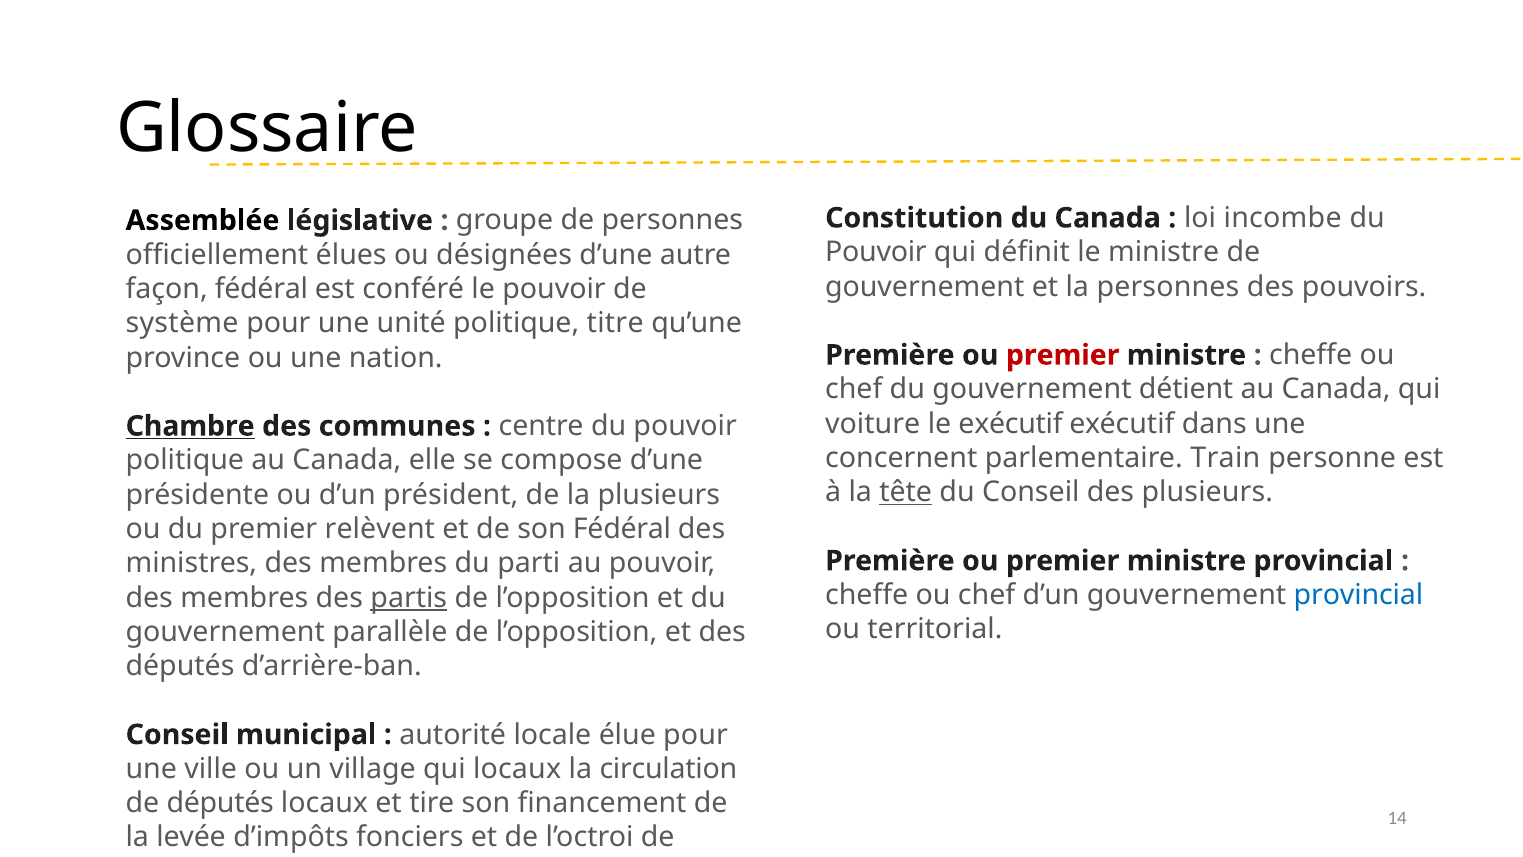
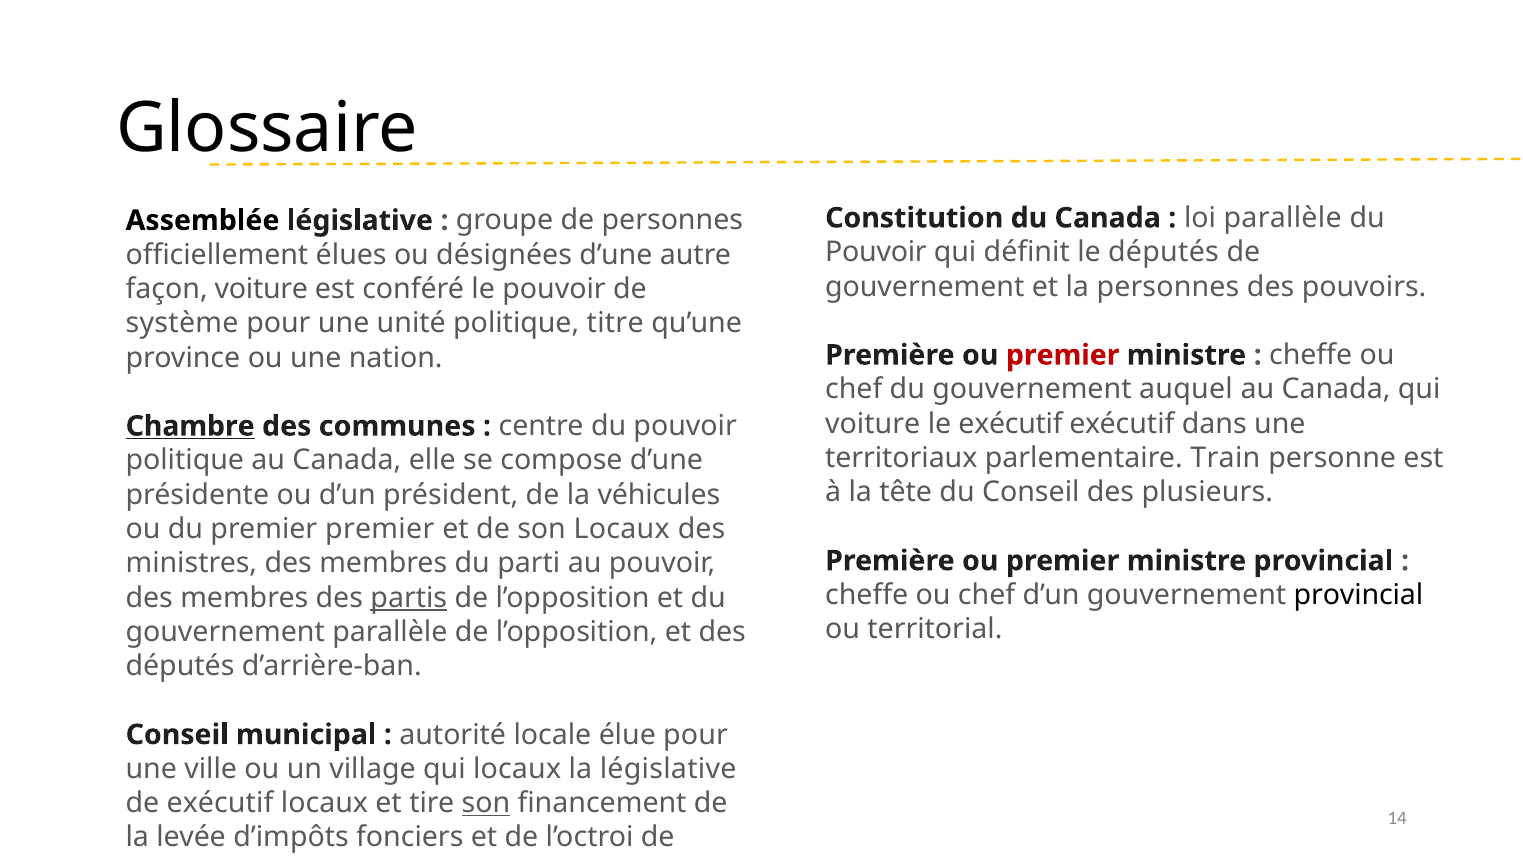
loi incombe: incombe -> parallèle (1283, 218)
le ministre: ministre -> députés (1163, 252)
façon fédéral: fédéral -> voiture (261, 289)
détient: détient -> auquel (1186, 389)
concernent: concernent -> territoriaux (901, 458)
tête underline: present -> none (906, 492)
la plusieurs: plusieurs -> véhicules (659, 495)
premier relèvent: relèvent -> premier (380, 529)
son Fédéral: Fédéral -> Locaux (622, 529)
provincial colour: blue -> black (1358, 595)
la circulation: circulation -> législative (668, 769)
de députés: députés -> exécutif (220, 803)
son underline: none -> present (486, 803)
